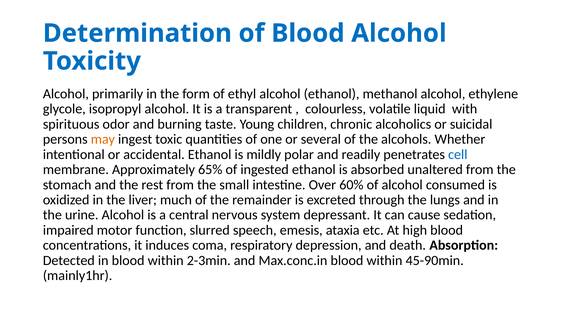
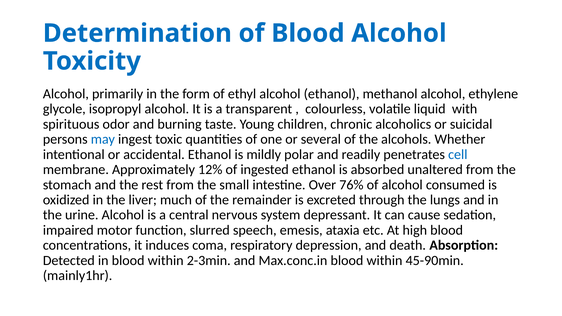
may colour: orange -> blue (103, 139)
65%: 65% -> 12% (210, 170)
60%: 60% -> 76% (351, 185)
